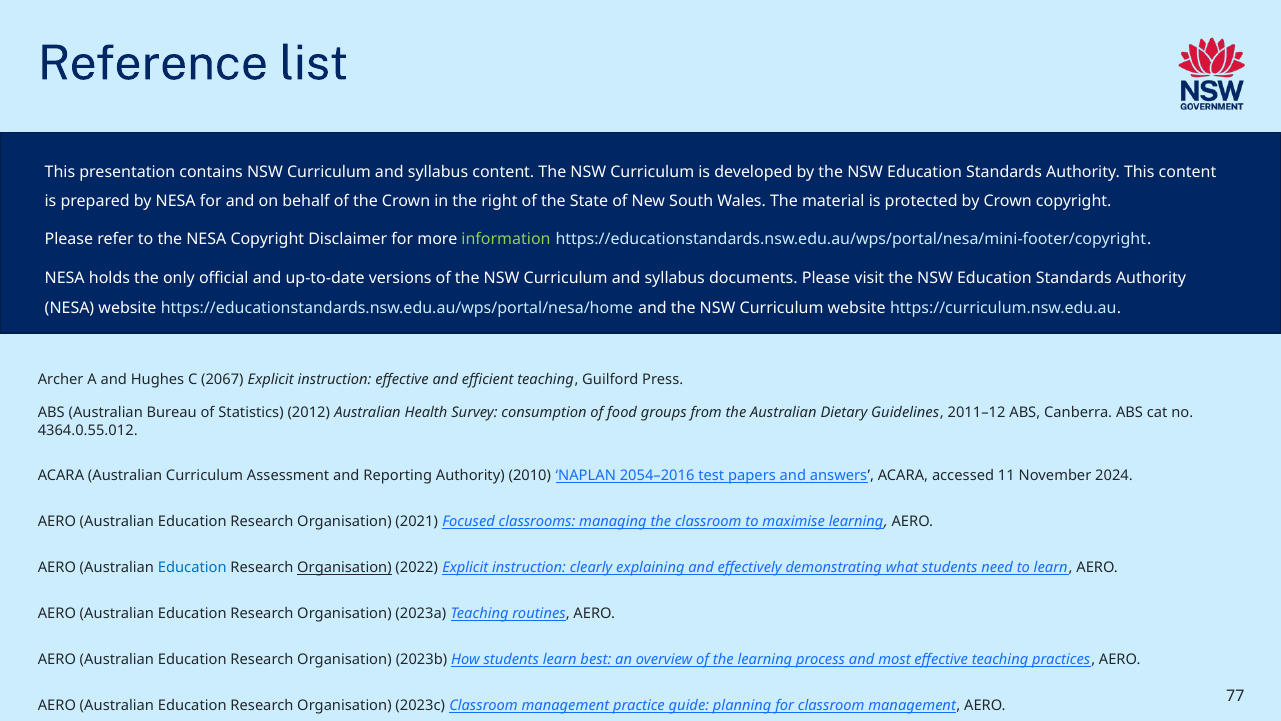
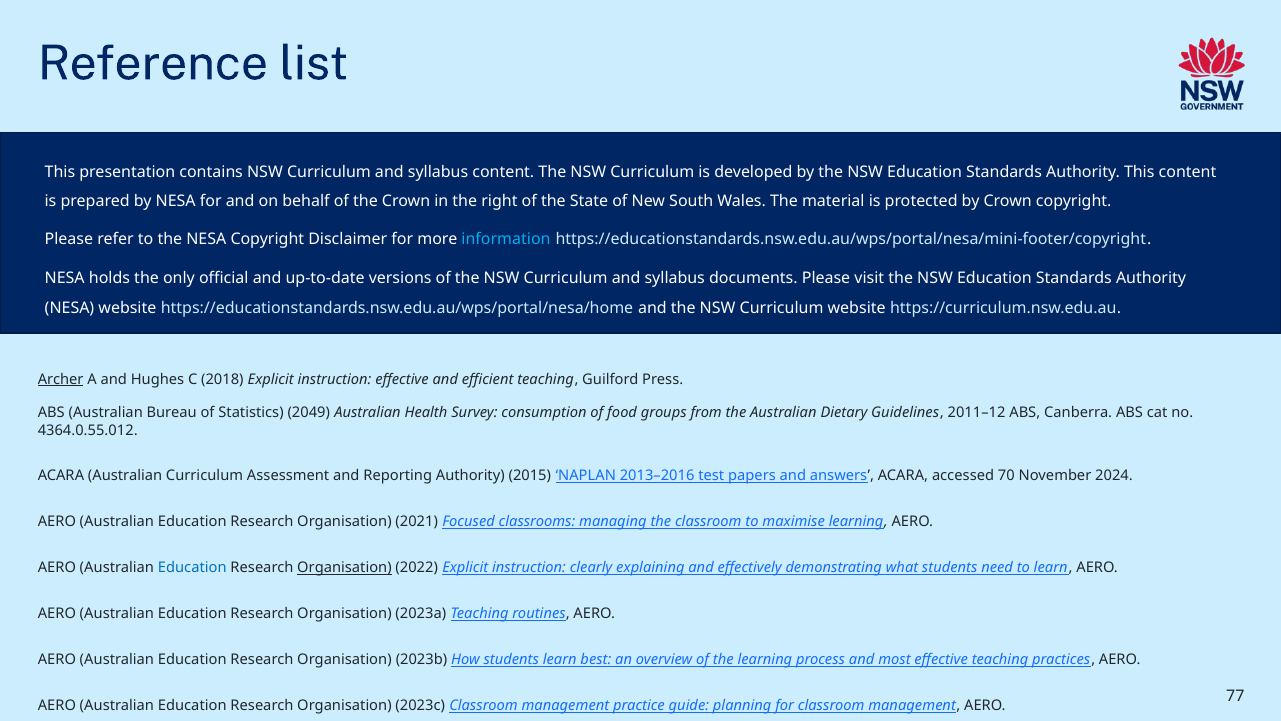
information colour: light green -> light blue (506, 239)
Archer underline: none -> present (61, 379)
2067: 2067 -> 2018 (222, 379)
2012: 2012 -> 2049 (309, 413)
2010: 2010 -> 2015 (530, 475)
2054–2016: 2054–2016 -> 2013–2016 (657, 475)
11: 11 -> 70 (1006, 475)
